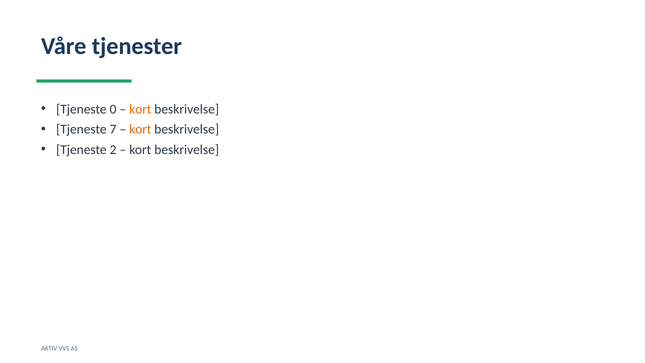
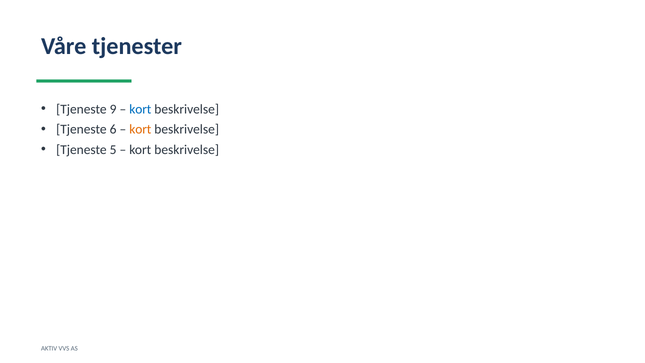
0: 0 -> 9 (113, 109)
kort colour: orange -> blue (140, 109)
7: 7 -> 6 (113, 129)
2: 2 -> 5 (113, 150)
